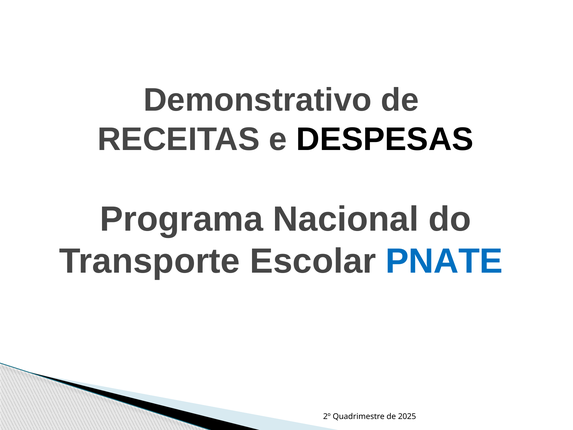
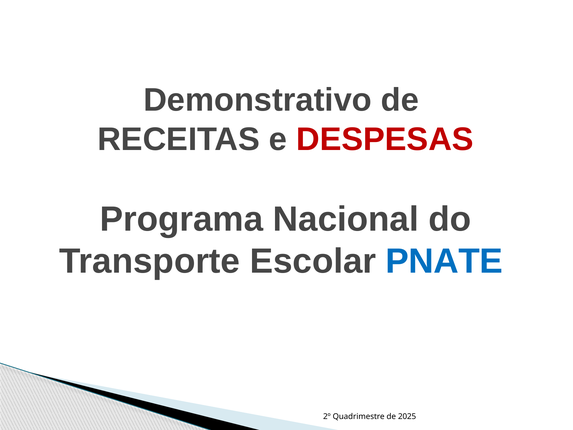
DESPESAS colour: black -> red (385, 139)
